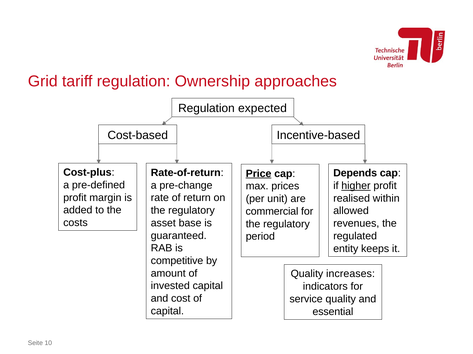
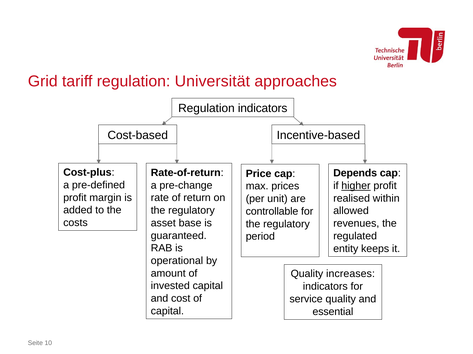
Ownership: Ownership -> Universität (212, 82)
Regulation expected: expected -> indicators (263, 109)
Price underline: present -> none (259, 174)
commercial: commercial -> controllable (272, 212)
competitive: competitive -> operational (177, 261)
